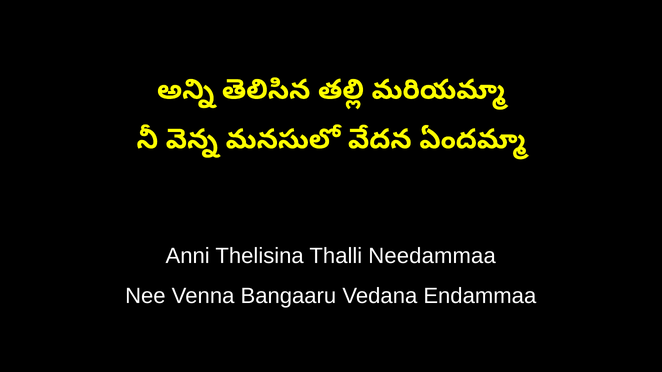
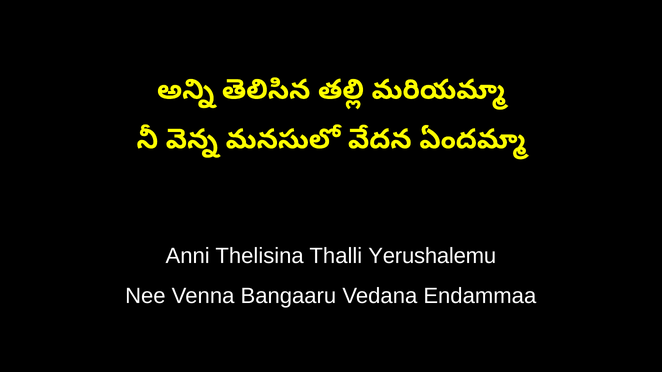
Needammaa: Needammaa -> Yerushalemu (432, 256)
